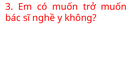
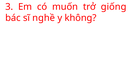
trở muốn: muốn -> giống (114, 7)
